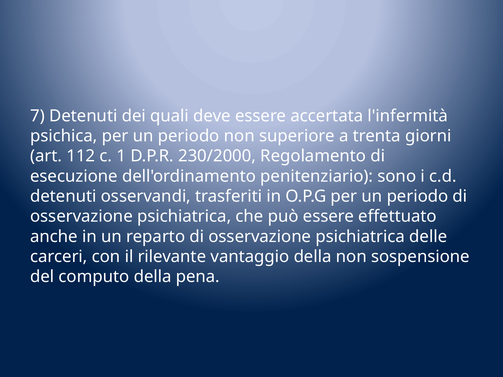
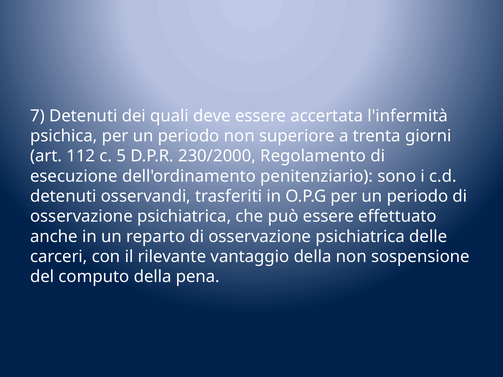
1: 1 -> 5 (121, 156)
